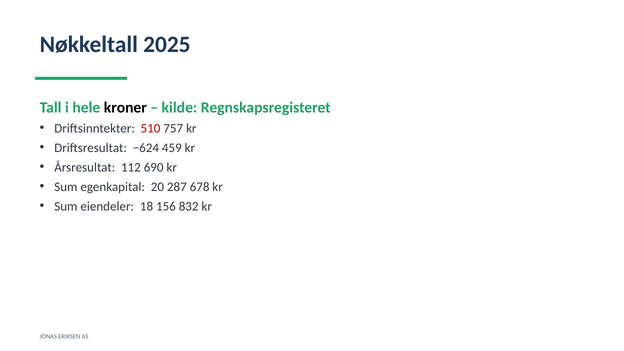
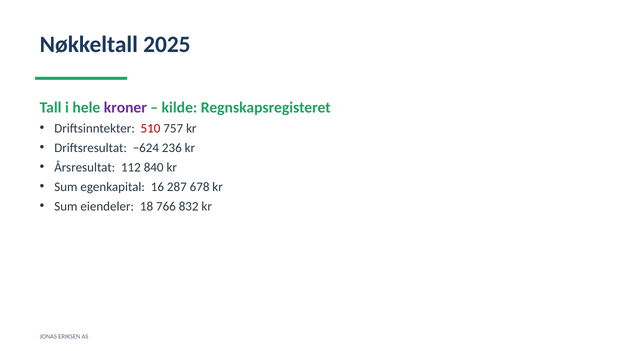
kroner colour: black -> purple (125, 107)
459: 459 -> 236 (172, 148)
690: 690 -> 840 (154, 167)
20: 20 -> 16 (157, 187)
156: 156 -> 766 (166, 206)
